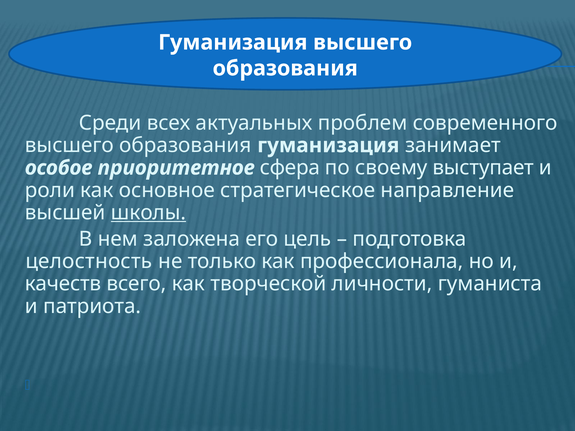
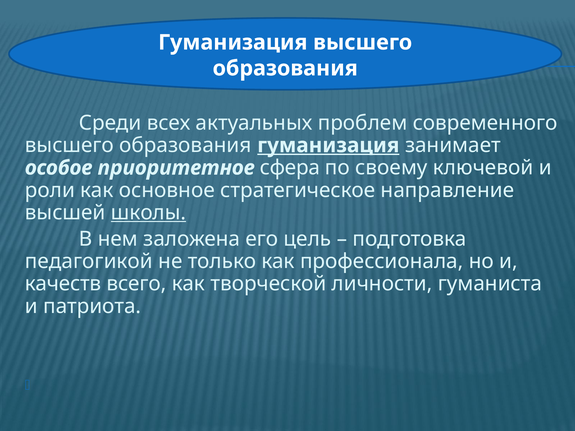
гуманизация underline: none -> present (328, 145)
выступает: выступает -> ключевой (483, 168)
целостность: целостность -> педагогикой (89, 262)
